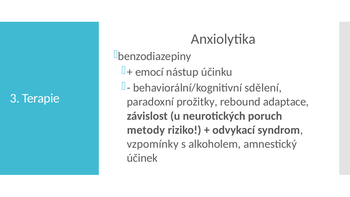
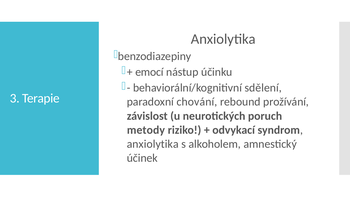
prožitky: prožitky -> chování (197, 102)
adaptace: adaptace -> prožívání (286, 102)
vzpomínky: vzpomínky -> anxiolytika (153, 144)
